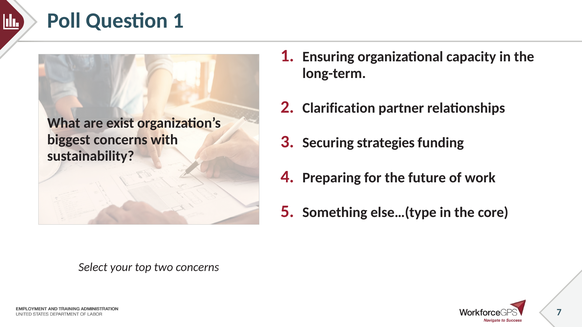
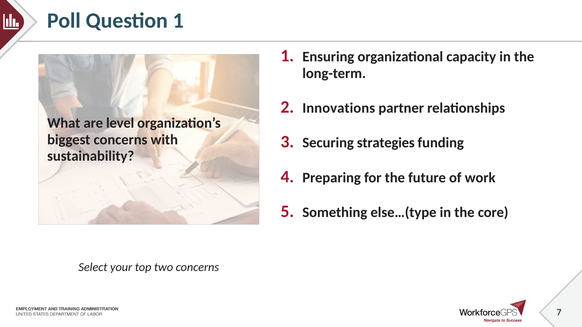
Clarification: Clarification -> Innovations (339, 108)
exist: exist -> level (120, 123)
